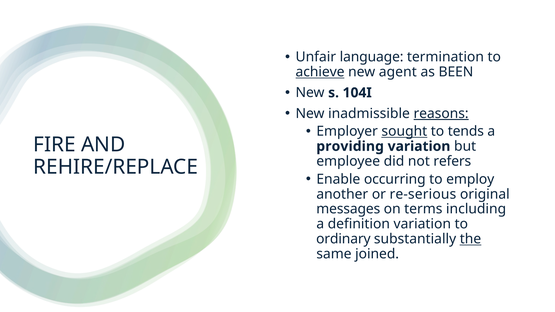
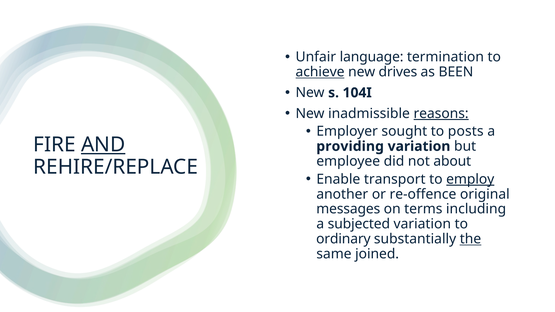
agent: agent -> drives (398, 72)
sought underline: present -> none (404, 131)
tends: tends -> posts (466, 131)
AND underline: none -> present (103, 145)
refers: refers -> about (452, 161)
occurring: occurring -> transport (395, 179)
employ underline: none -> present (470, 179)
re-serious: re-serious -> re-offence (423, 194)
definition: definition -> subjected (359, 224)
